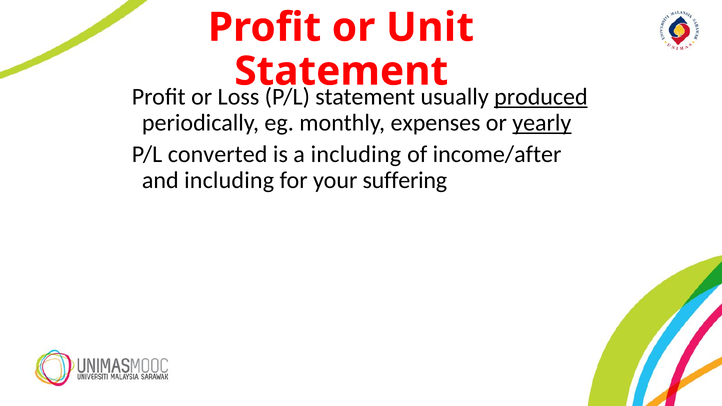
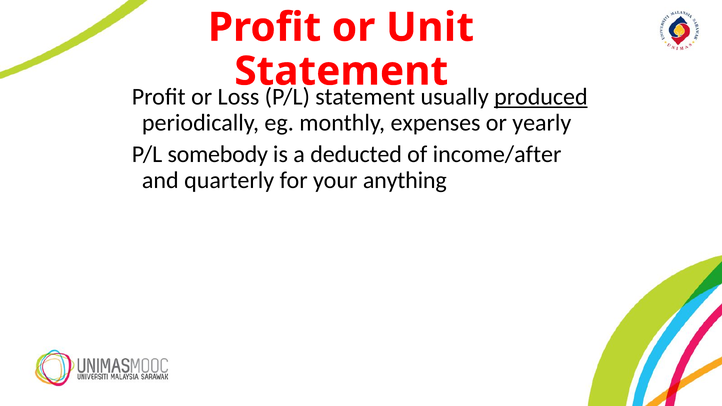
yearly underline: present -> none (542, 123)
converted: converted -> somebody (218, 154)
a including: including -> deducted (356, 154)
and including: including -> quarterly (229, 180)
suffering: suffering -> anything (405, 180)
